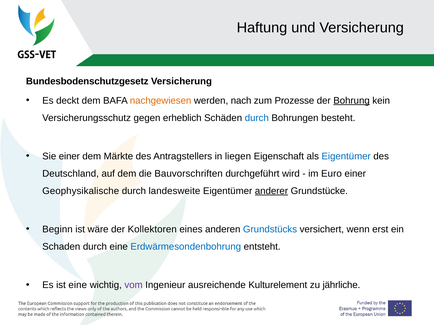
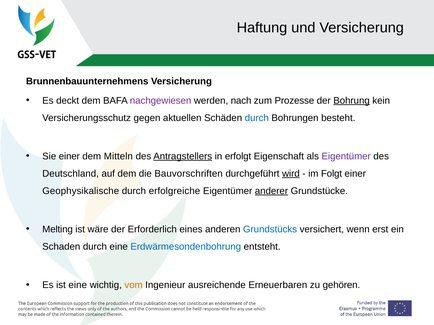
Bundesbodenschutzgesetz: Bundesbodenschutzgesetz -> Brunnenbauunternehmens (87, 81)
nachgewiesen colour: orange -> purple (161, 101)
erheblich: erheblich -> aktuellen (182, 118)
Märkte: Märkte -> Mitteln (118, 157)
Antragstellers underline: none -> present (183, 157)
liegen: liegen -> erfolgt (238, 157)
Eigentümer colour: blue -> purple (346, 157)
wird underline: none -> present (291, 174)
Euro: Euro -> Folgt (332, 174)
landesweite: landesweite -> erfolgreiche (174, 191)
Beginn: Beginn -> Melting (58, 230)
Kollektoren: Kollektoren -> Erforderlich (152, 230)
vom colour: purple -> orange (134, 286)
Kulturelement: Kulturelement -> Erneuerbaren (278, 286)
jährliche: jährliche -> gehören (341, 286)
